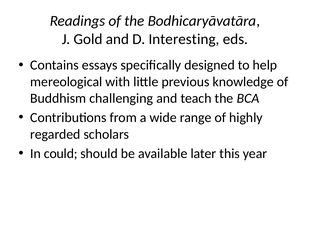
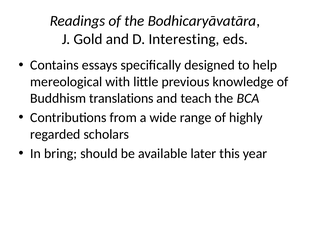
challenging: challenging -> translations (121, 98)
could: could -> bring (61, 153)
